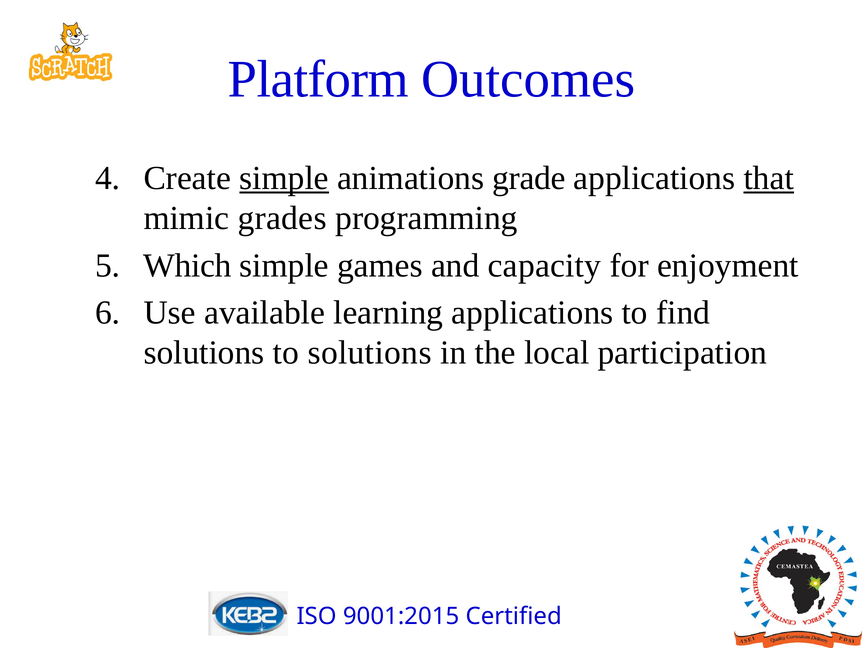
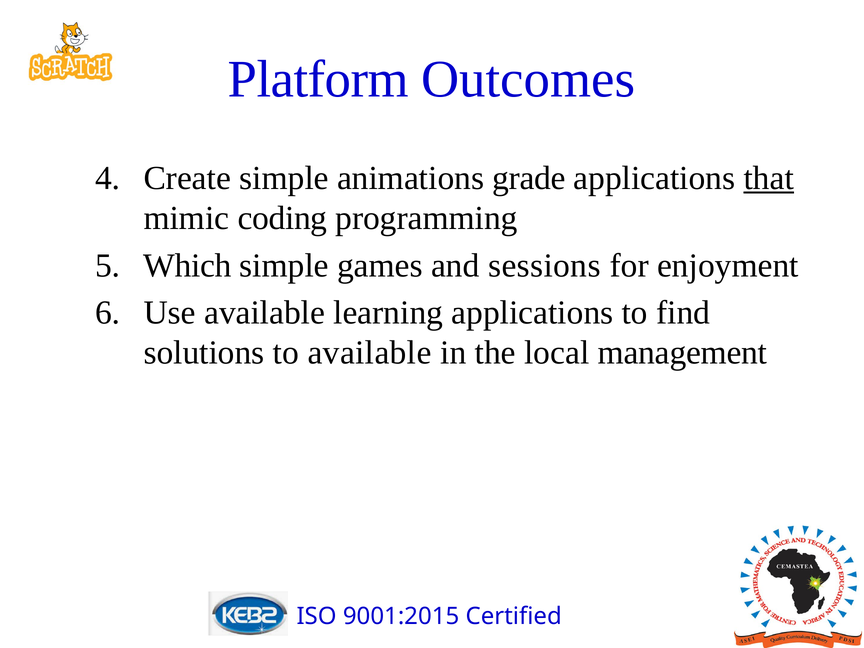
simple underline: present -> none (284, 178)
grades: grades -> coding (282, 218)
capacity: capacity -> sessions (544, 265)
to solutions: solutions -> available (370, 353)
participation: participation -> management (682, 353)
